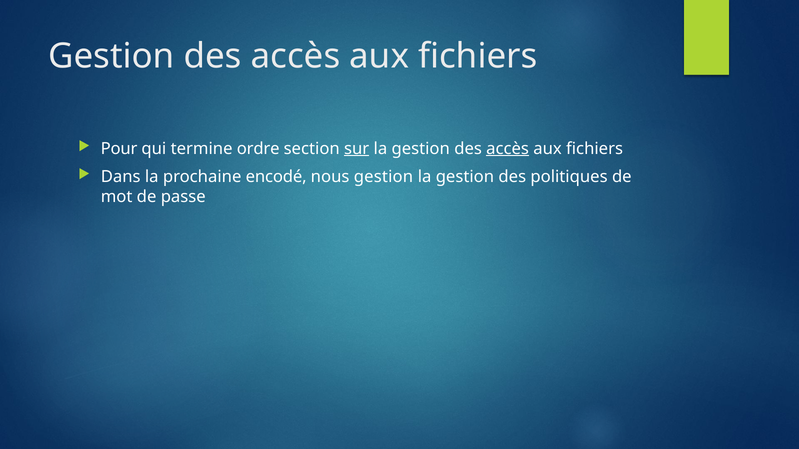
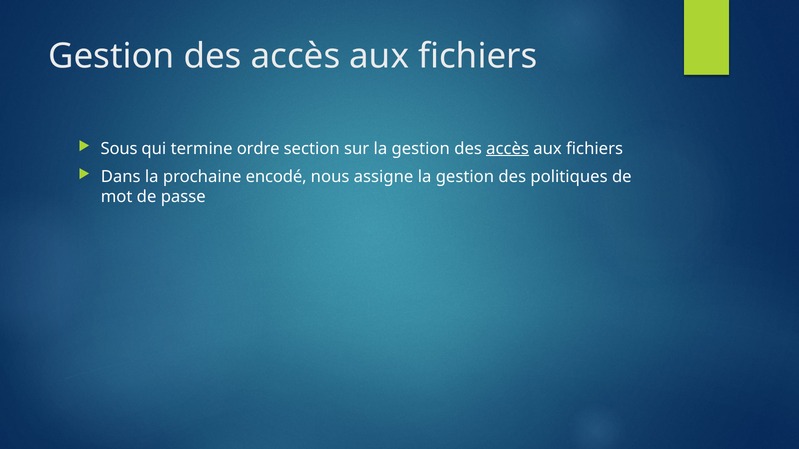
Pour: Pour -> Sous (119, 149)
sur underline: present -> none (357, 149)
nous gestion: gestion -> assigne (384, 177)
